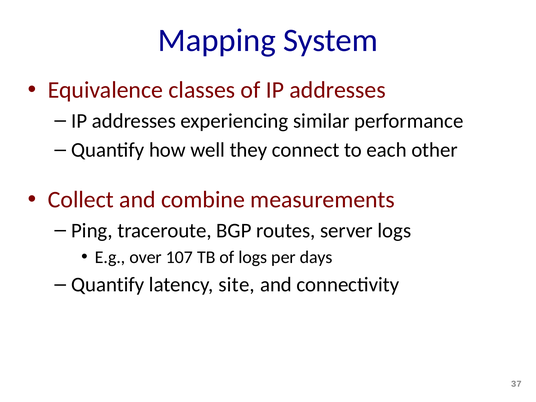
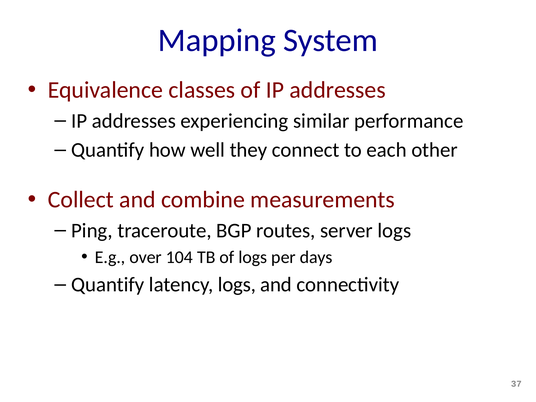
107: 107 -> 104 (179, 257)
latency site: site -> logs (237, 285)
